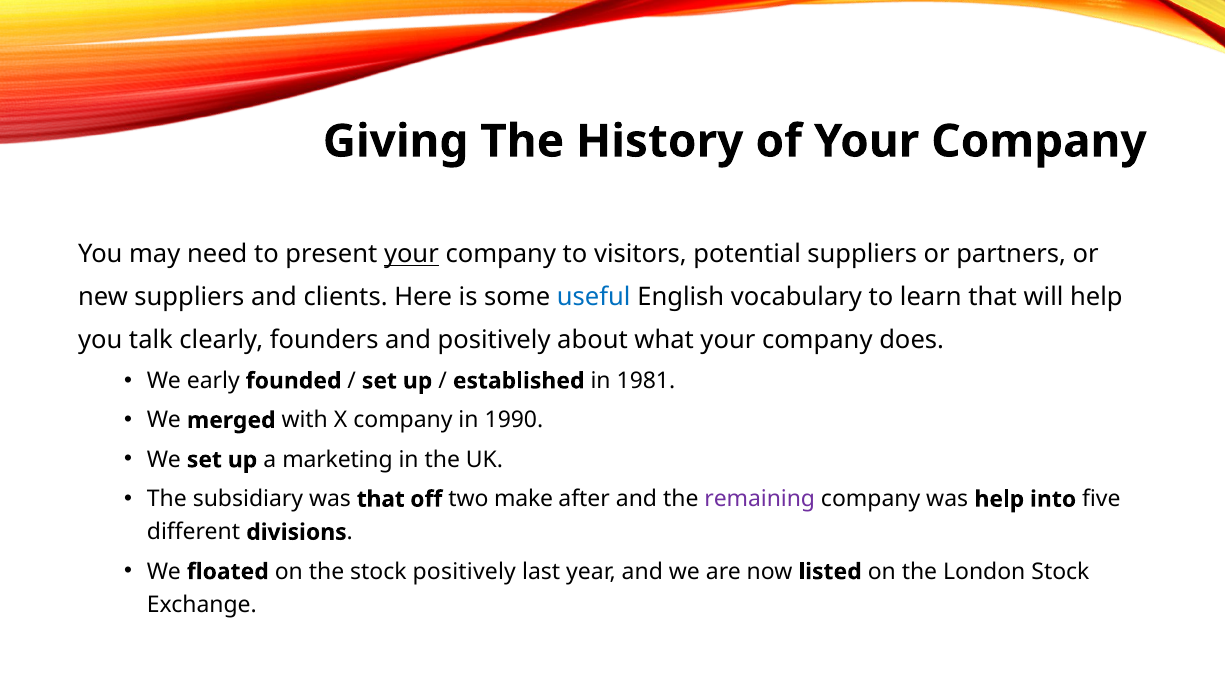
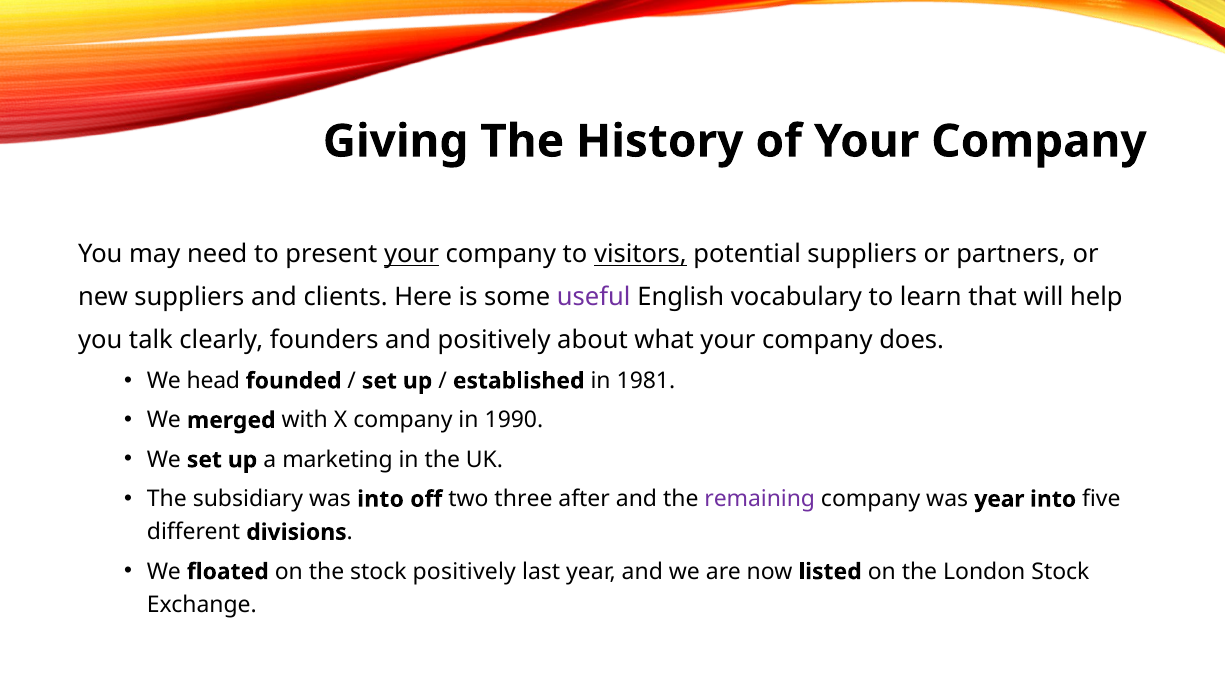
visitors underline: none -> present (640, 254)
useful colour: blue -> purple (594, 297)
early: early -> head (213, 381)
was that: that -> into (381, 499)
make: make -> three (523, 499)
was help: help -> year (999, 499)
